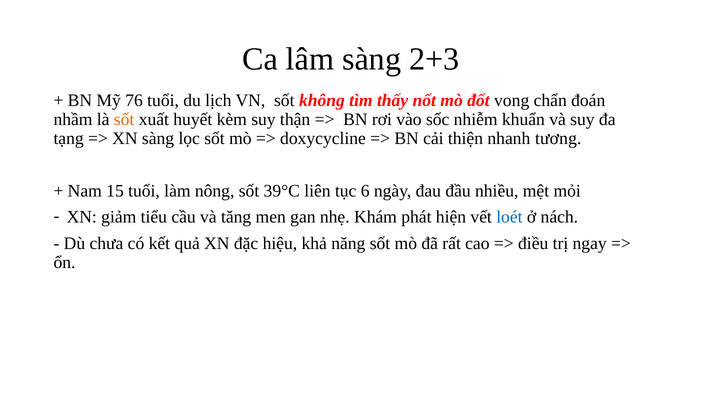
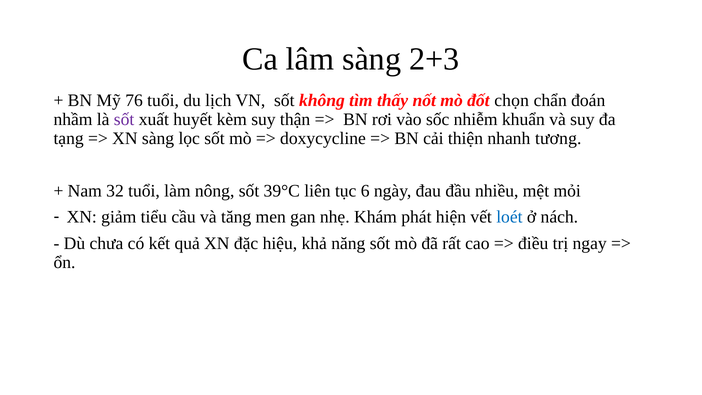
vong: vong -> chọn (512, 100)
sốt colour: orange -> purple (124, 119)
15: 15 -> 32 (115, 191)
